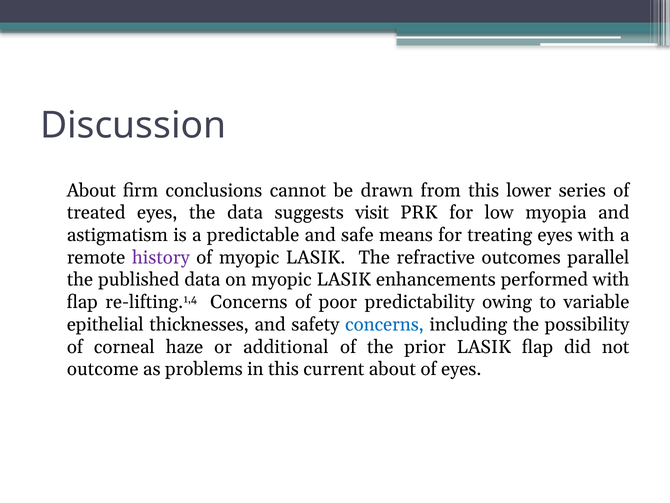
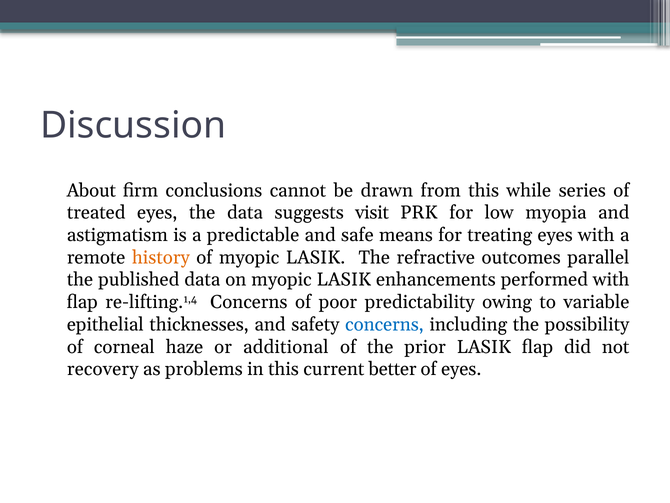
lower: lower -> while (529, 190)
history colour: purple -> orange (161, 257)
outcome: outcome -> recovery (103, 369)
current about: about -> better (393, 369)
